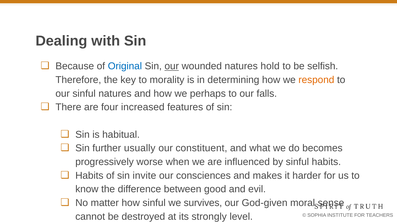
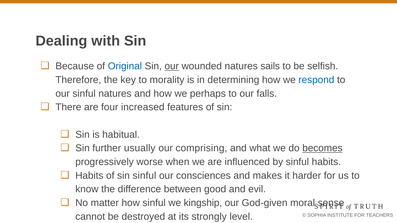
hold: hold -> sails (270, 66)
respond colour: orange -> blue (316, 80)
constituent: constituent -> comprising (201, 148)
becomes underline: none -> present (322, 148)
sin invite: invite -> sinful (144, 176)
survives: survives -> kingship (203, 203)
